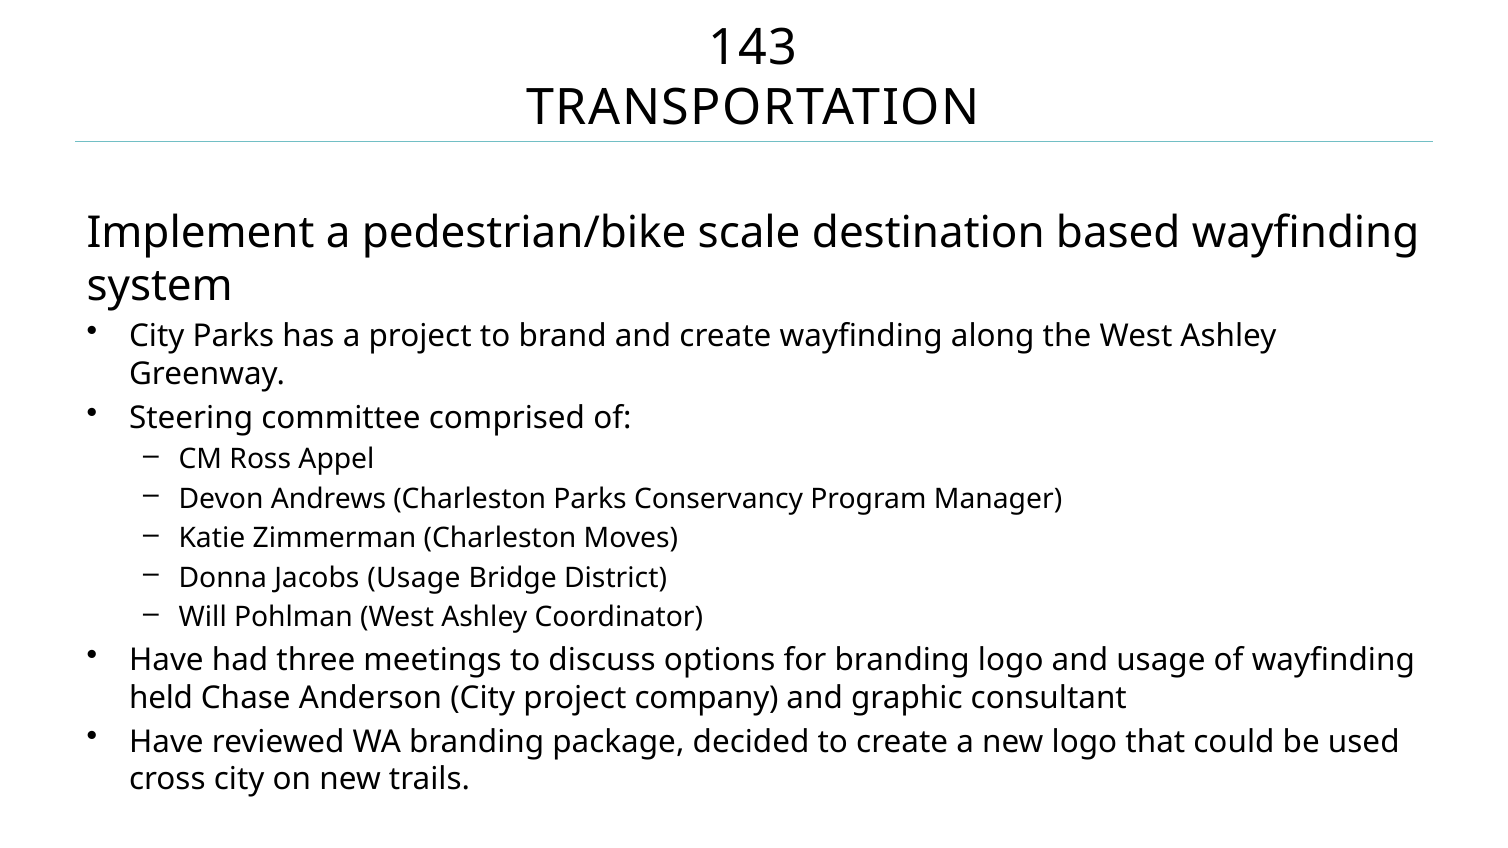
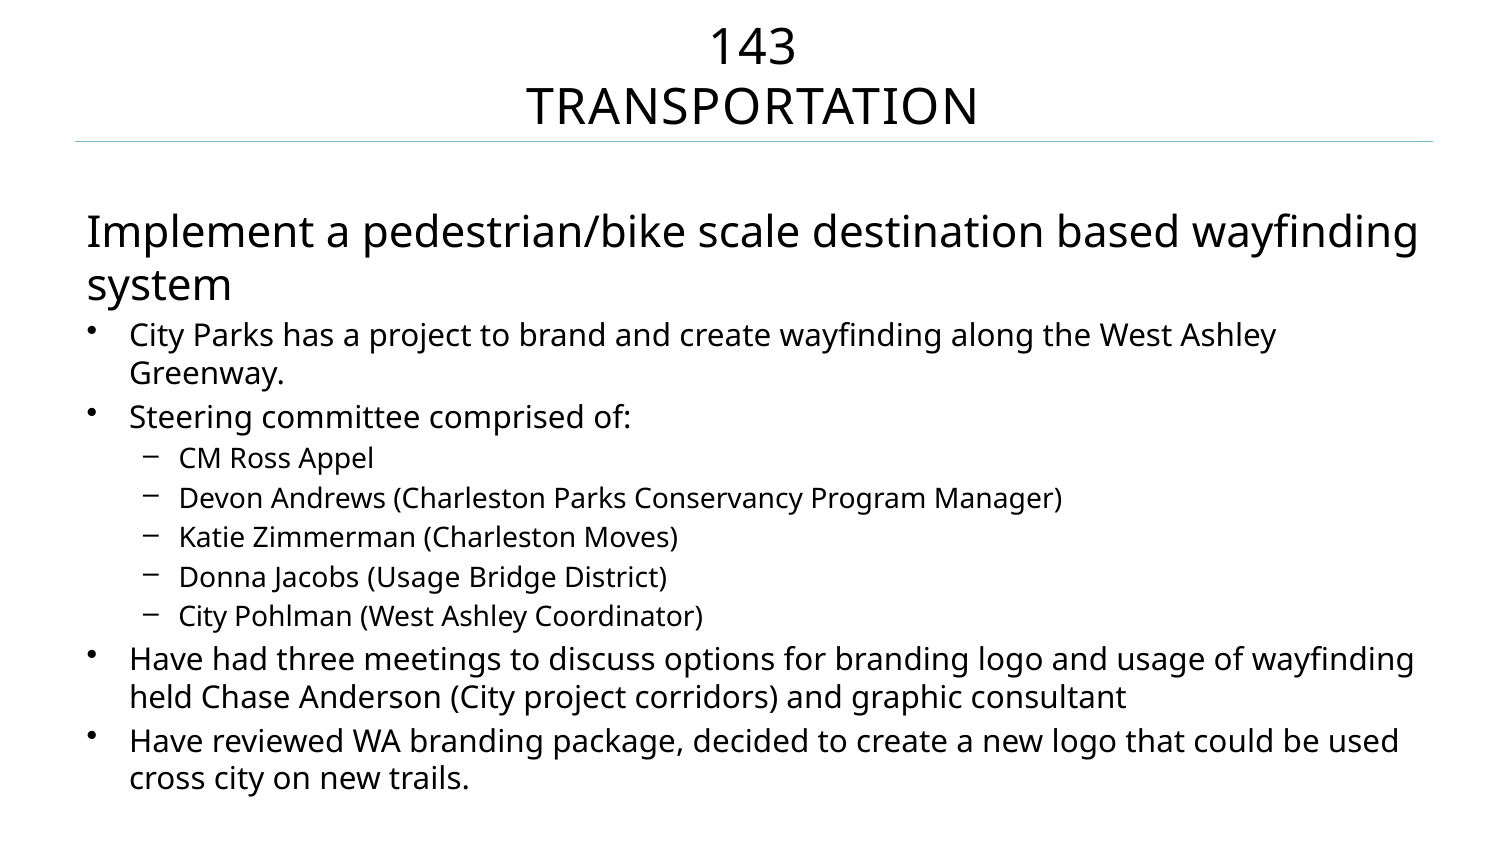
Will: Will -> City (203, 618)
company: company -> corridors (706, 698)
